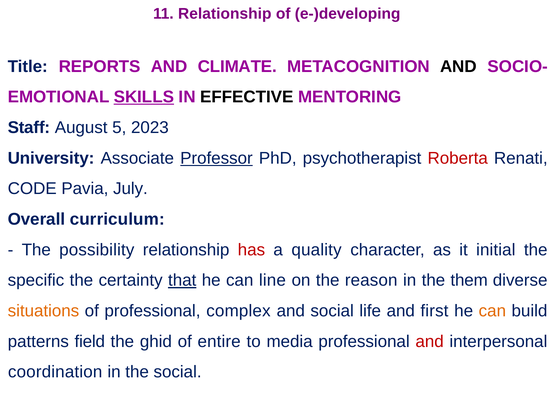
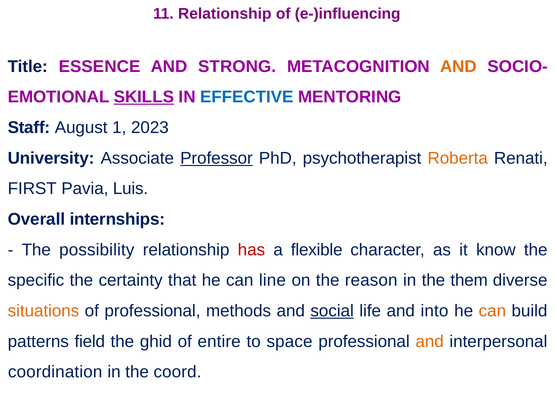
e-)developing: e-)developing -> e-)influencing (348, 14)
REPORTS: REPORTS -> ESSENCE (100, 66)
CLIMATE: CLIMATE -> STRONG (237, 66)
AND colour: black -> orange (458, 66)
EFFECTIVE colour: black -> blue (247, 97)
5: 5 -> 1 (119, 128)
Roberta colour: red -> orange (458, 158)
CODE: CODE -> FIRST (32, 189)
July: July -> Luis (130, 189)
curriculum: curriculum -> internships (117, 219)
quality: quality -> flexible (317, 250)
initial: initial -> know (496, 250)
that underline: present -> none (182, 280)
complex: complex -> methods (239, 311)
social underline: none -> present (332, 311)
first: first -> into (434, 311)
media: media -> space (289, 341)
and colour: red -> orange (430, 341)
the social: social -> coord (177, 372)
